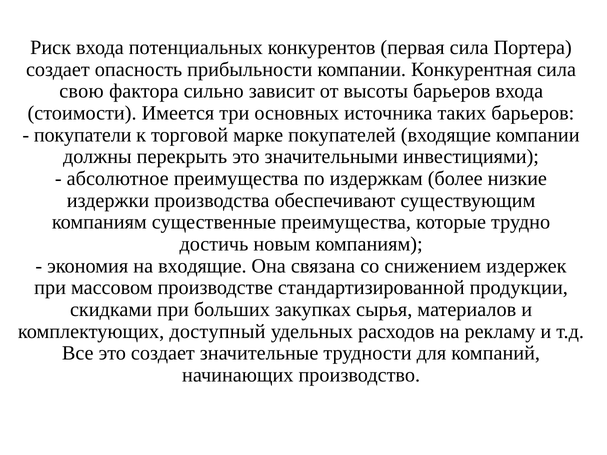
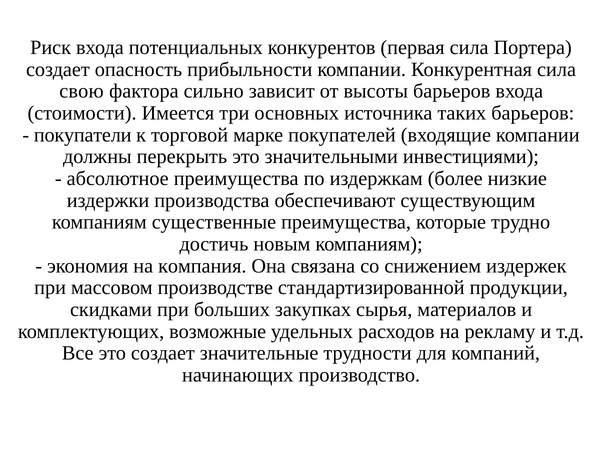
на входящие: входящие -> компания (202, 266)
доступный: доступный -> возможные (218, 332)
